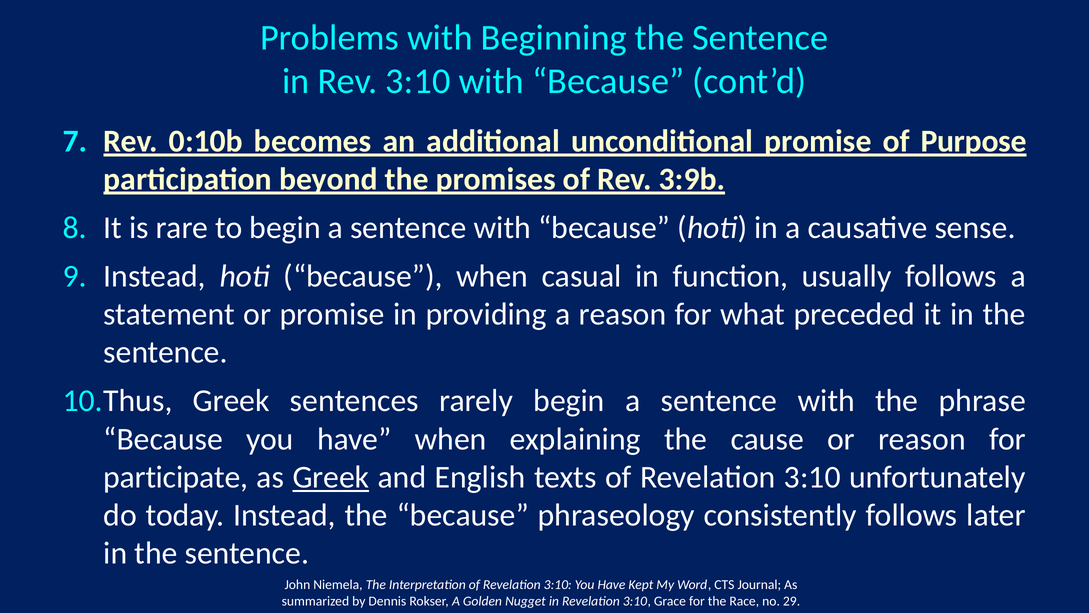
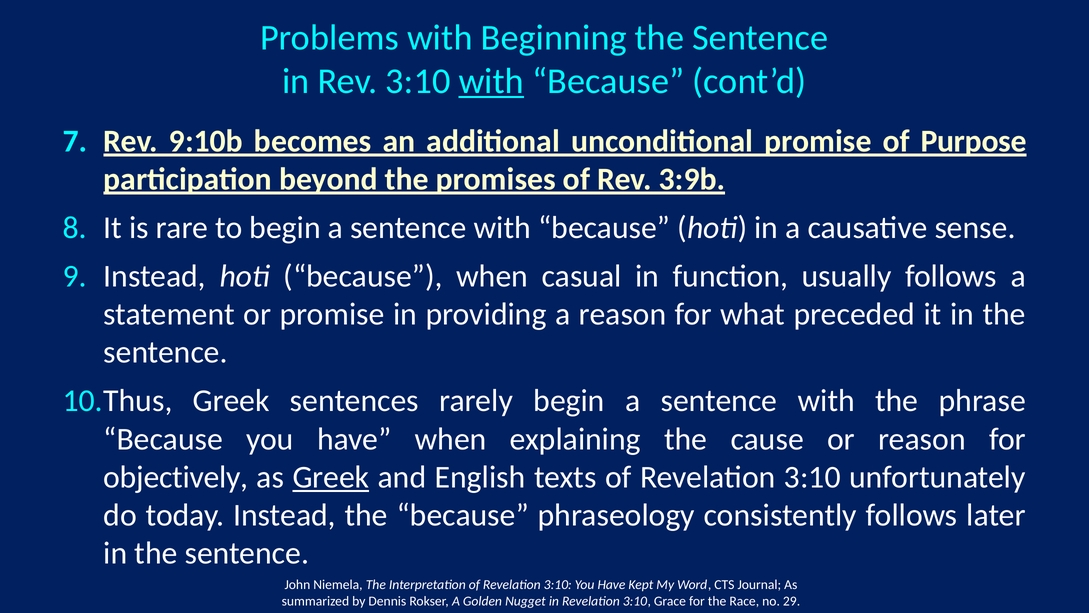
with underline: none -> present (491, 81)
0:10b: 0:10b -> 9:10b (206, 141)
participate: participate -> objectively (176, 477)
